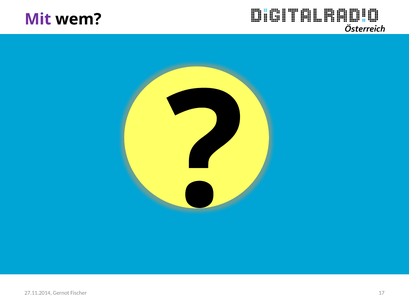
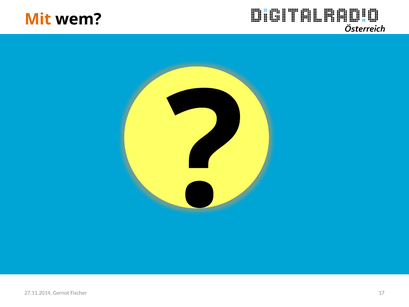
Mit colour: purple -> orange (38, 19)
